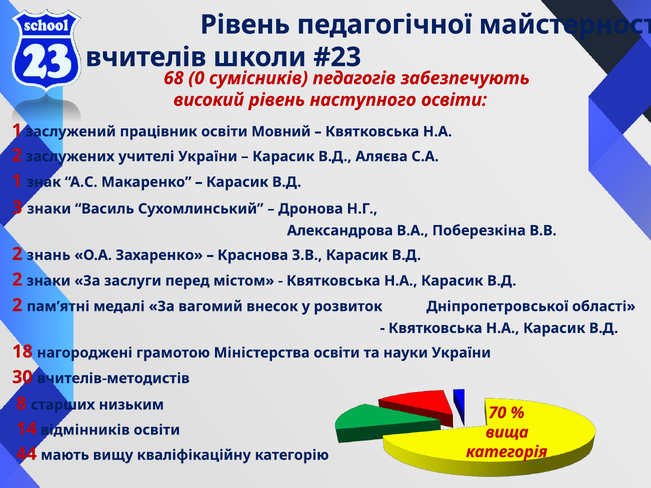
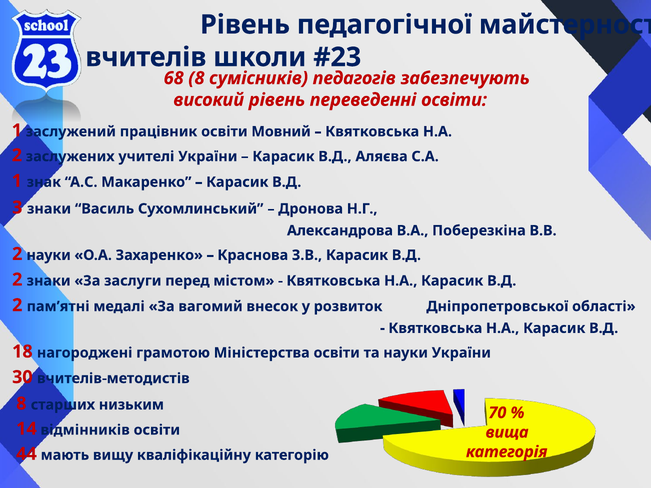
68 0: 0 -> 8 (196, 78)
наступного: наступного -> переведенні (363, 100)
2 знань: знань -> науки (49, 255)
